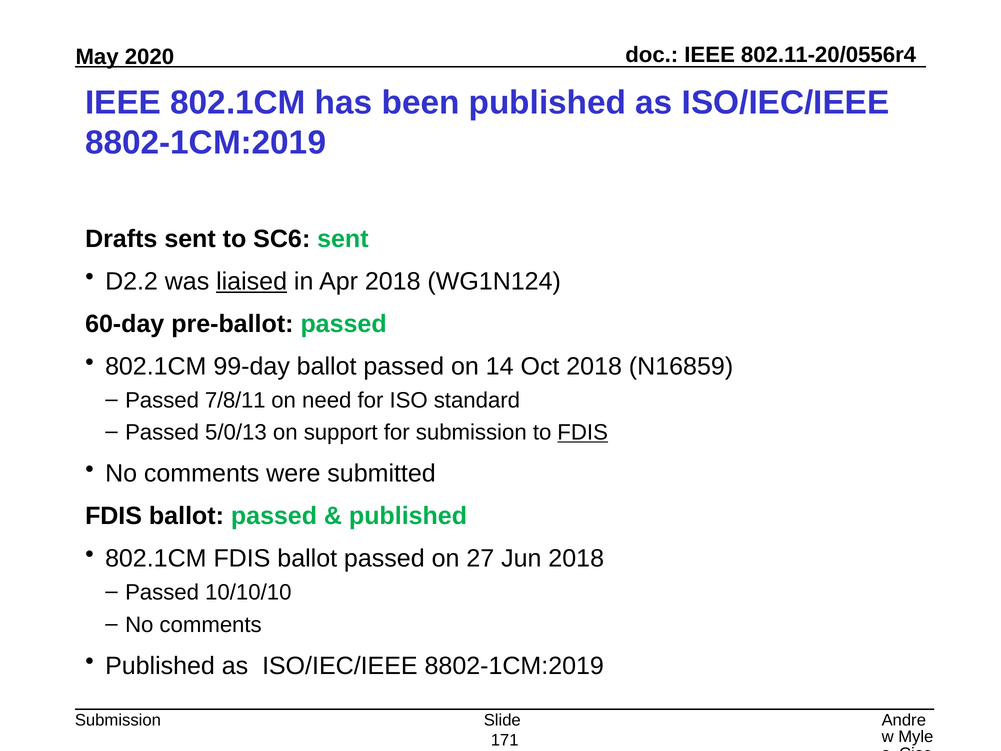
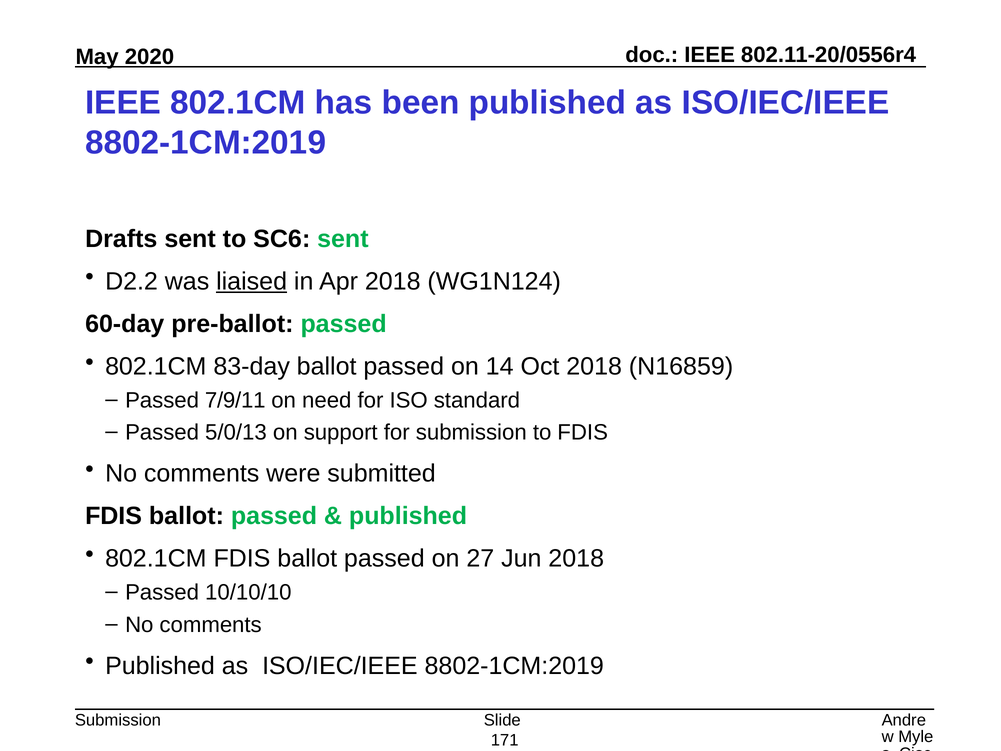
99-day: 99-day -> 83-day (252, 366)
7/8/11: 7/8/11 -> 7/9/11 (235, 400)
FDIS underline: present -> none (583, 432)
